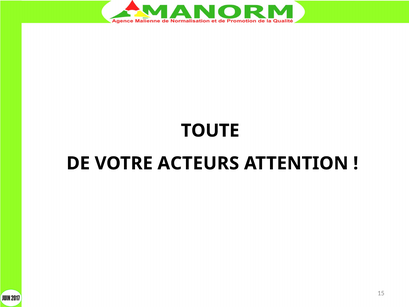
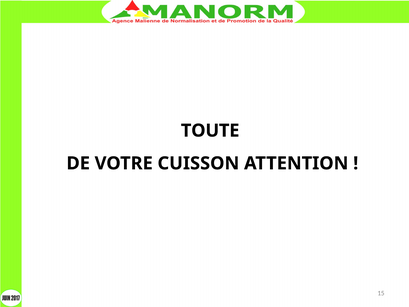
ACTEURS: ACTEURS -> CUISSON (198, 163)
